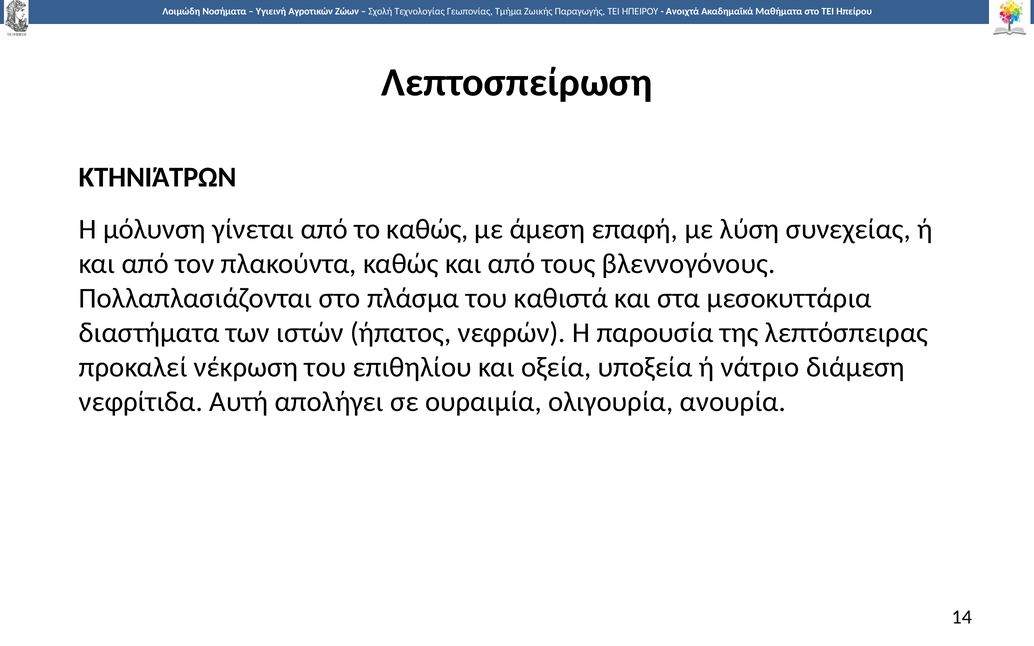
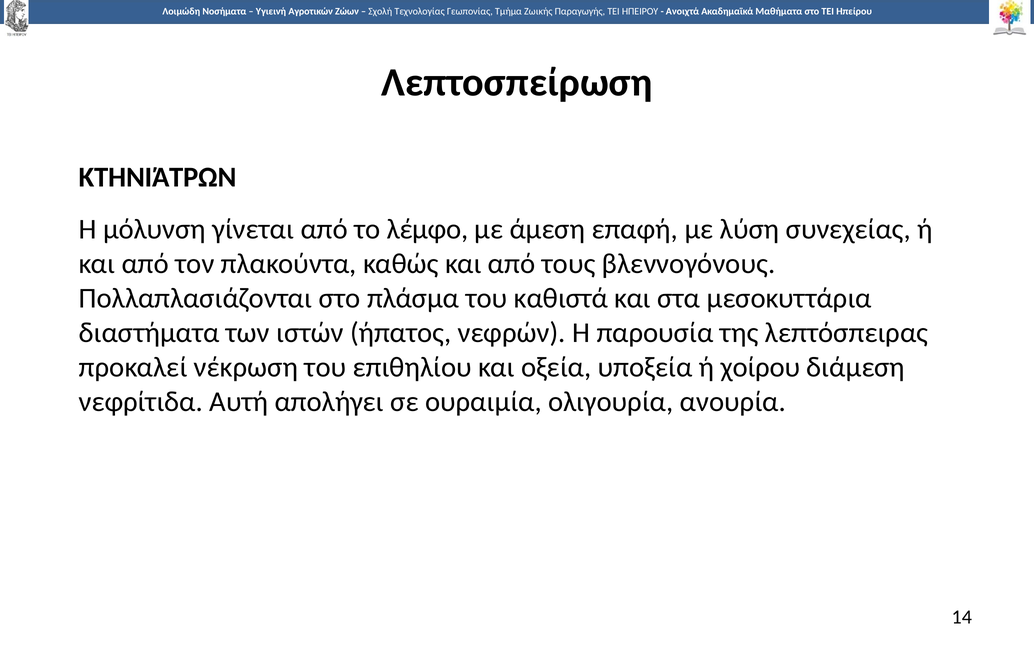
το καθώς: καθώς -> λέμφο (427, 229)
νάτριο: νάτριο -> χοίρου (760, 367)
